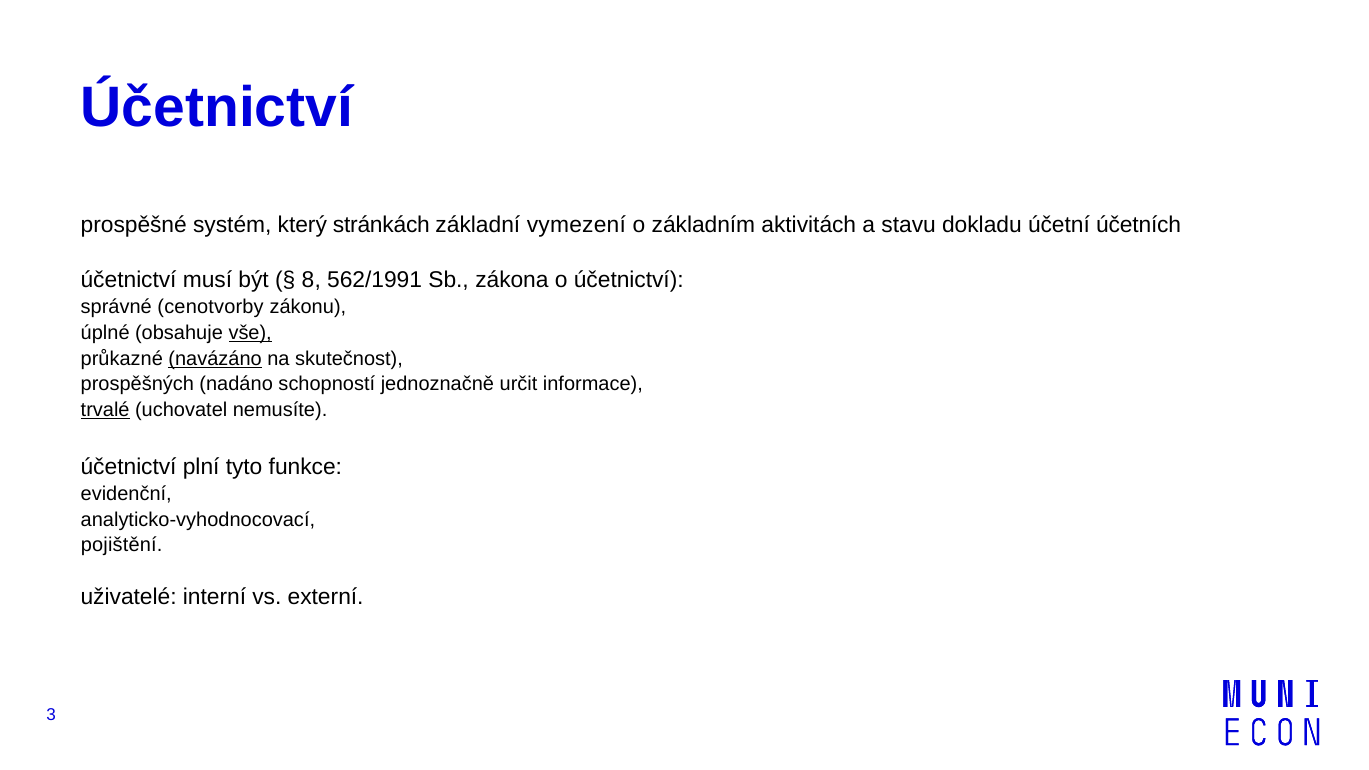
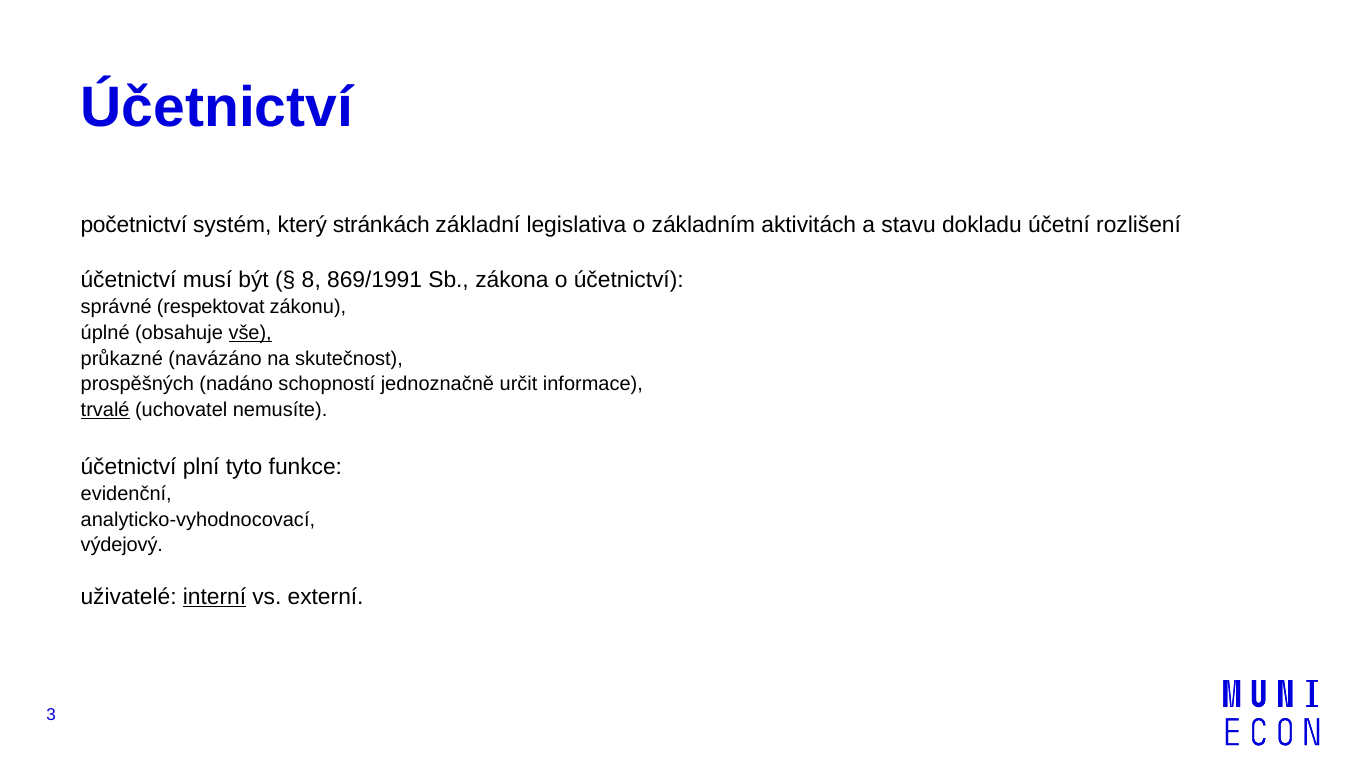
prospěšné: prospěšné -> početnictví (134, 225)
vymezení: vymezení -> legislativa (576, 225)
účetních: účetních -> rozlišení (1139, 225)
562/1991: 562/1991 -> 869/1991 (375, 280)
cenotvorby: cenotvorby -> respektovat (211, 307)
navázáno underline: present -> none (215, 359)
pojištění: pojištění -> výdejový (122, 545)
interní underline: none -> present (214, 597)
